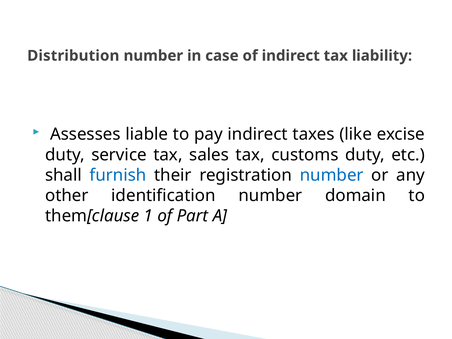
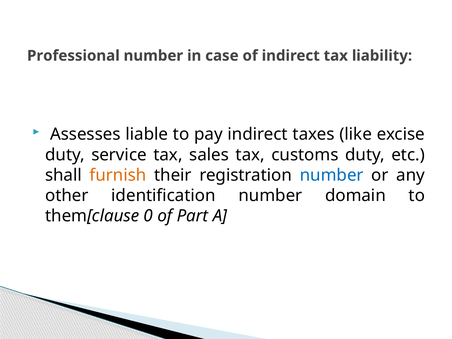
Distribution: Distribution -> Professional (73, 56)
furnish colour: blue -> orange (118, 175)
1: 1 -> 0 (148, 216)
